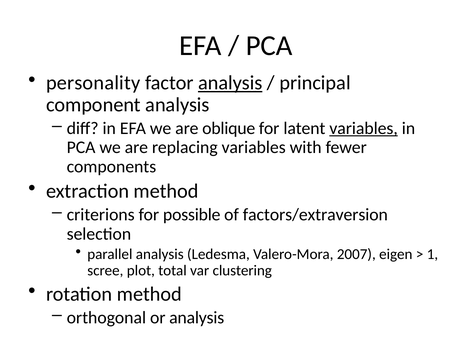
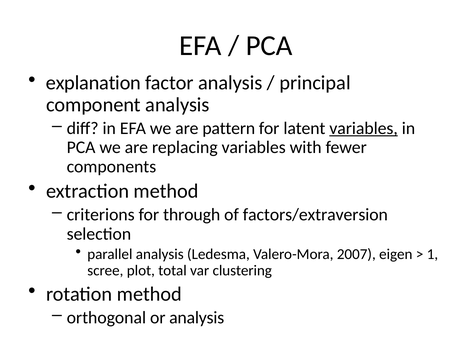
personality: personality -> explanation (93, 83)
analysis underline: present -> none (230, 83)
oblique: oblique -> pattern (229, 128)
possible: possible -> through (192, 215)
